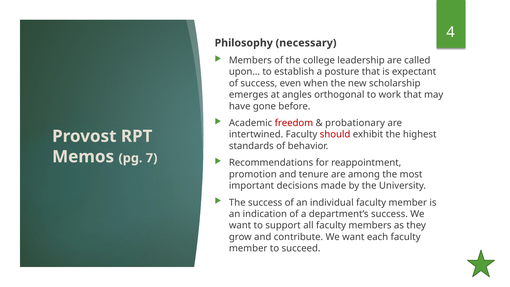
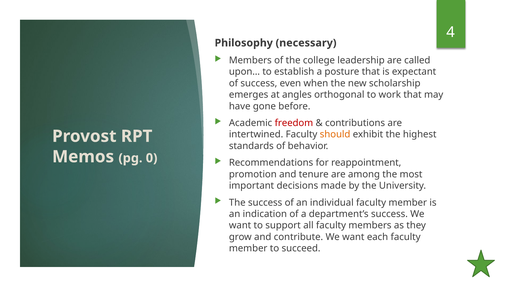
probationary: probationary -> contributions (355, 123)
should colour: red -> orange (335, 134)
7: 7 -> 0 (152, 158)
